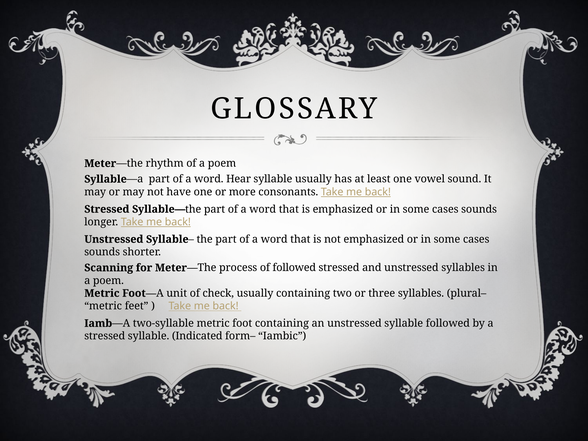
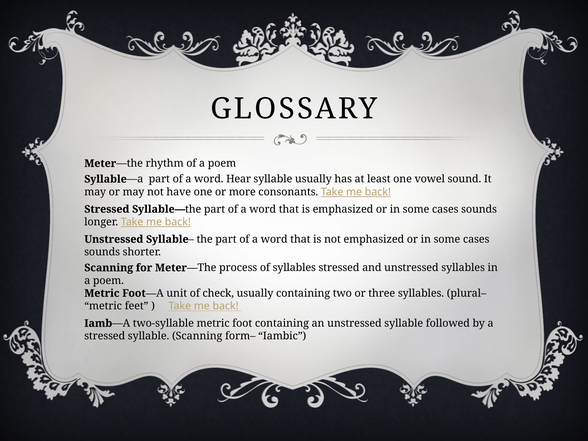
of followed: followed -> syllables (294, 268)
syllable Indicated: Indicated -> Scanning (197, 336)
